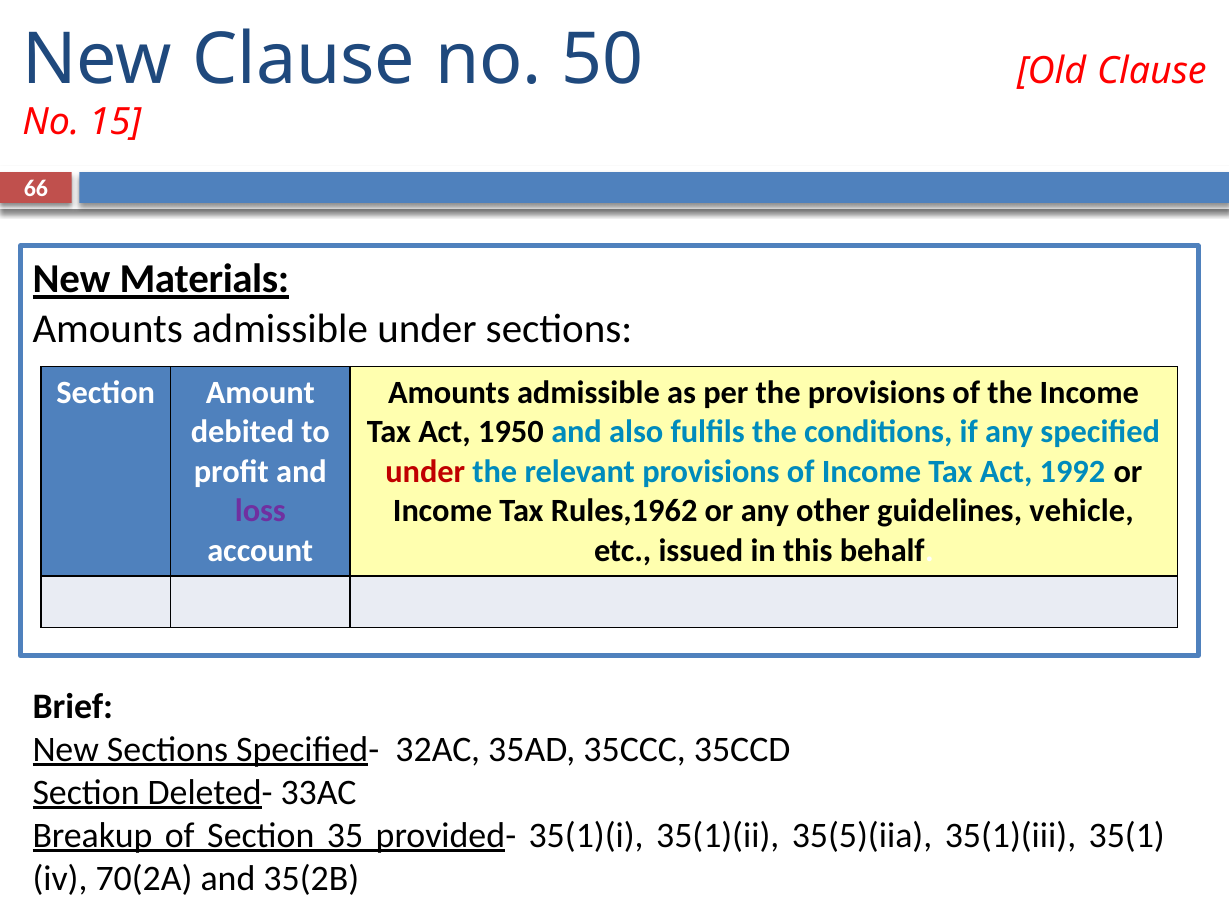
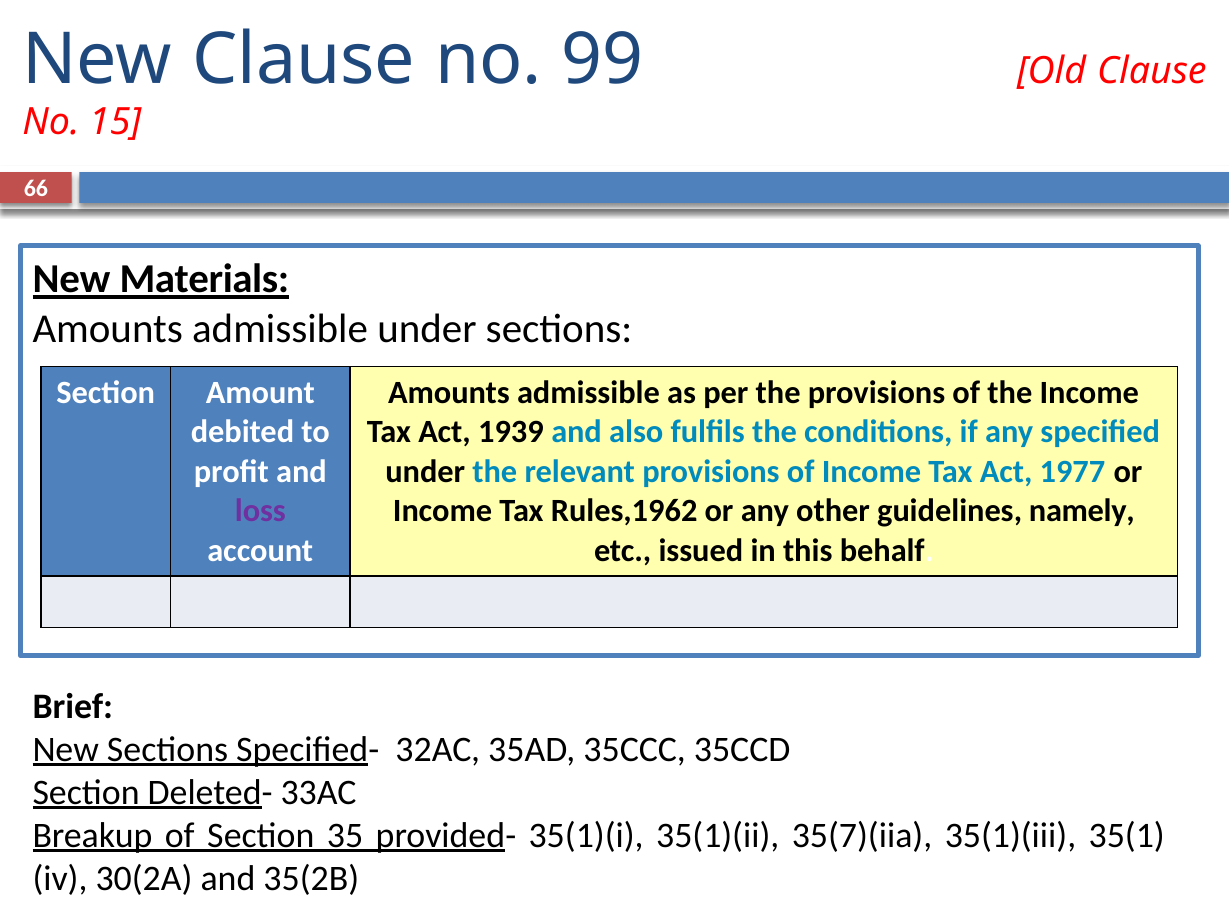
50: 50 -> 99 (603, 59)
1950: 1950 -> 1939 (511, 432)
under colour: red -> black (425, 472)
1992: 1992 -> 1977 (1072, 472)
vehicle: vehicle -> namely (1082, 511)
35(5)(iia: 35(5)(iia -> 35(7)(iia (862, 835)
70(2A: 70(2A -> 30(2A (144, 878)
